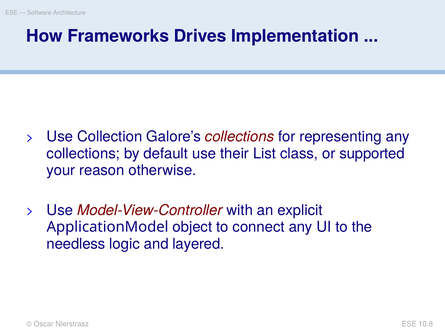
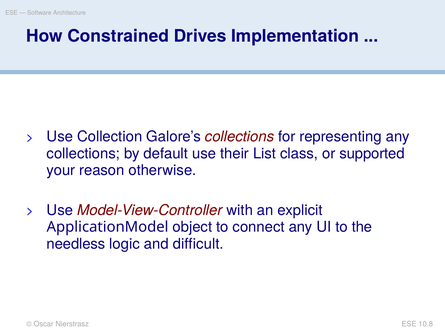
Frameworks: Frameworks -> Constrained (118, 36)
layered: layered -> difficult (198, 244)
